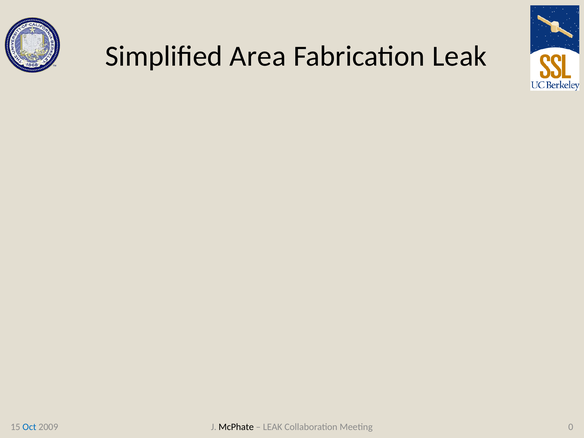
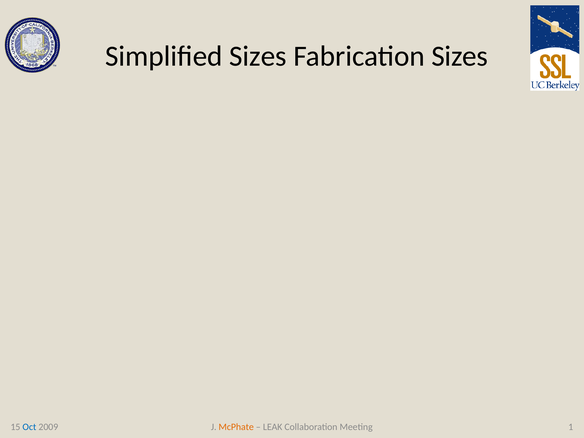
Simplified Area: Area -> Sizes (258, 56)
Fabrication Leak: Leak -> Sizes (460, 56)
McPhate colour: black -> orange (236, 427)
0: 0 -> 1 (571, 427)
